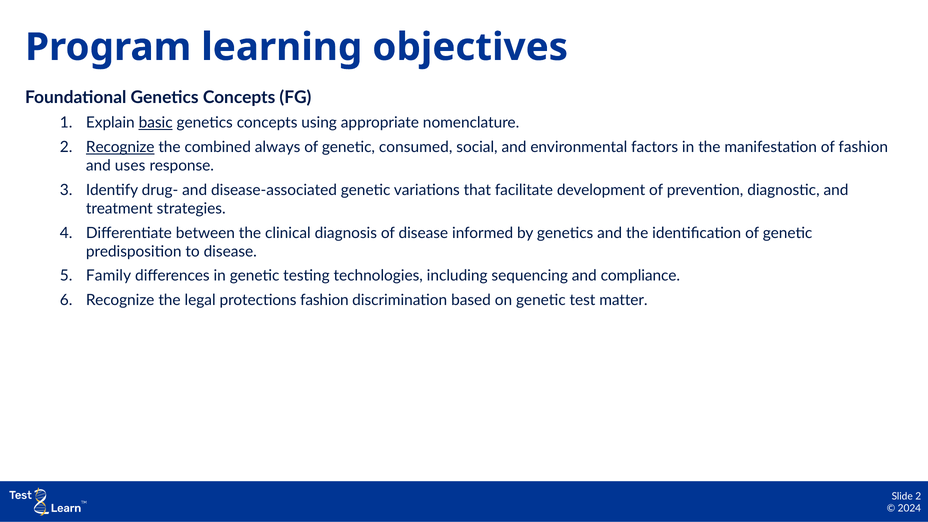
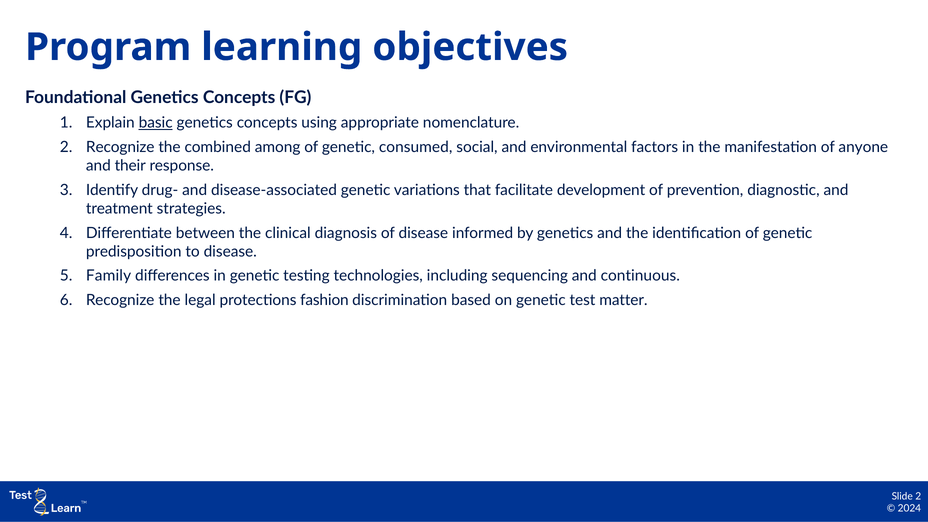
Recognize underline: present -> none (120, 147)
always: always -> among (278, 147)
of fashion: fashion -> anyone (863, 147)
uses: uses -> their (130, 166)
compliance: compliance -> continuous (640, 276)
